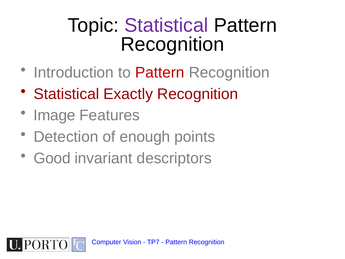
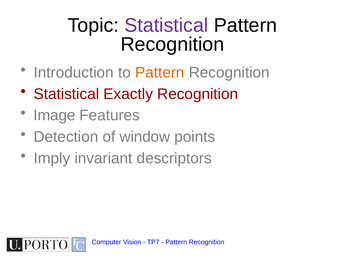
Pattern colour: red -> orange (160, 72)
enough: enough -> window (145, 137)
Good: Good -> Imply (52, 158)
